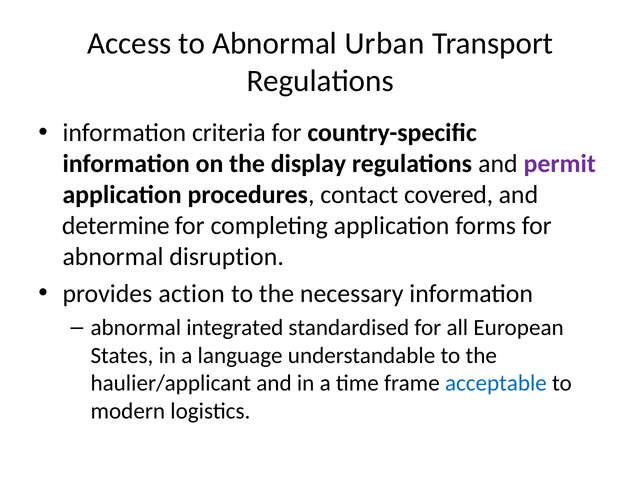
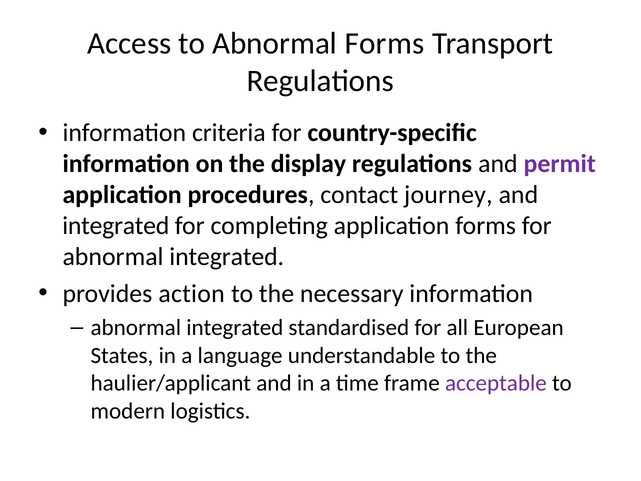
Abnormal Urban: Urban -> Forms (385, 43)
covered: covered -> journey (448, 195)
determine: determine -> integrated (116, 226)
disruption: disruption -> integrated (227, 257)
acceptable colour: blue -> purple (496, 383)
